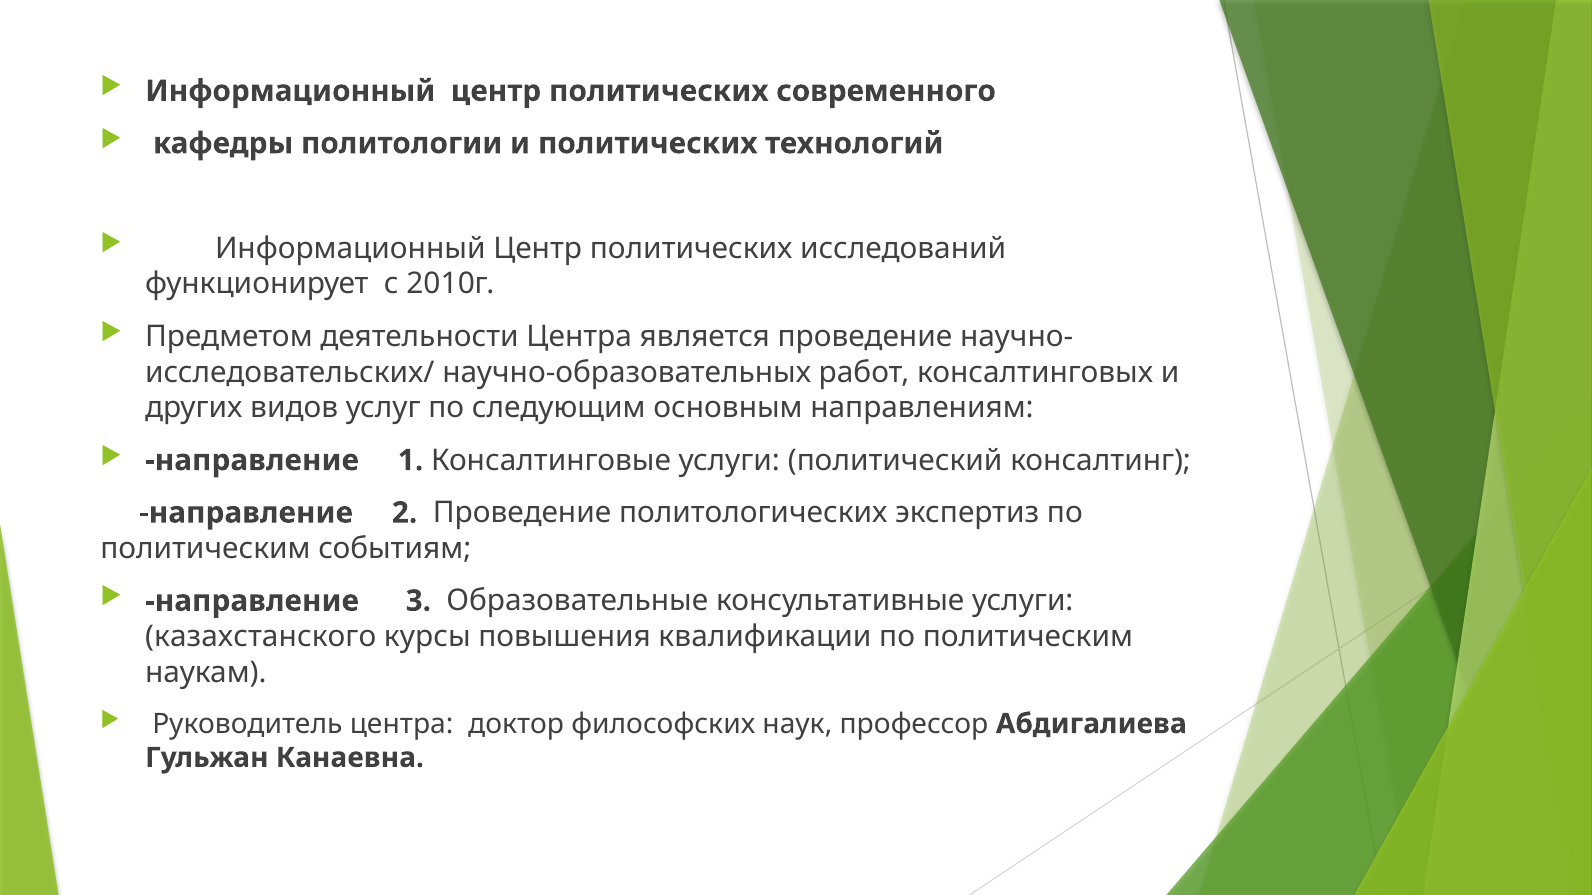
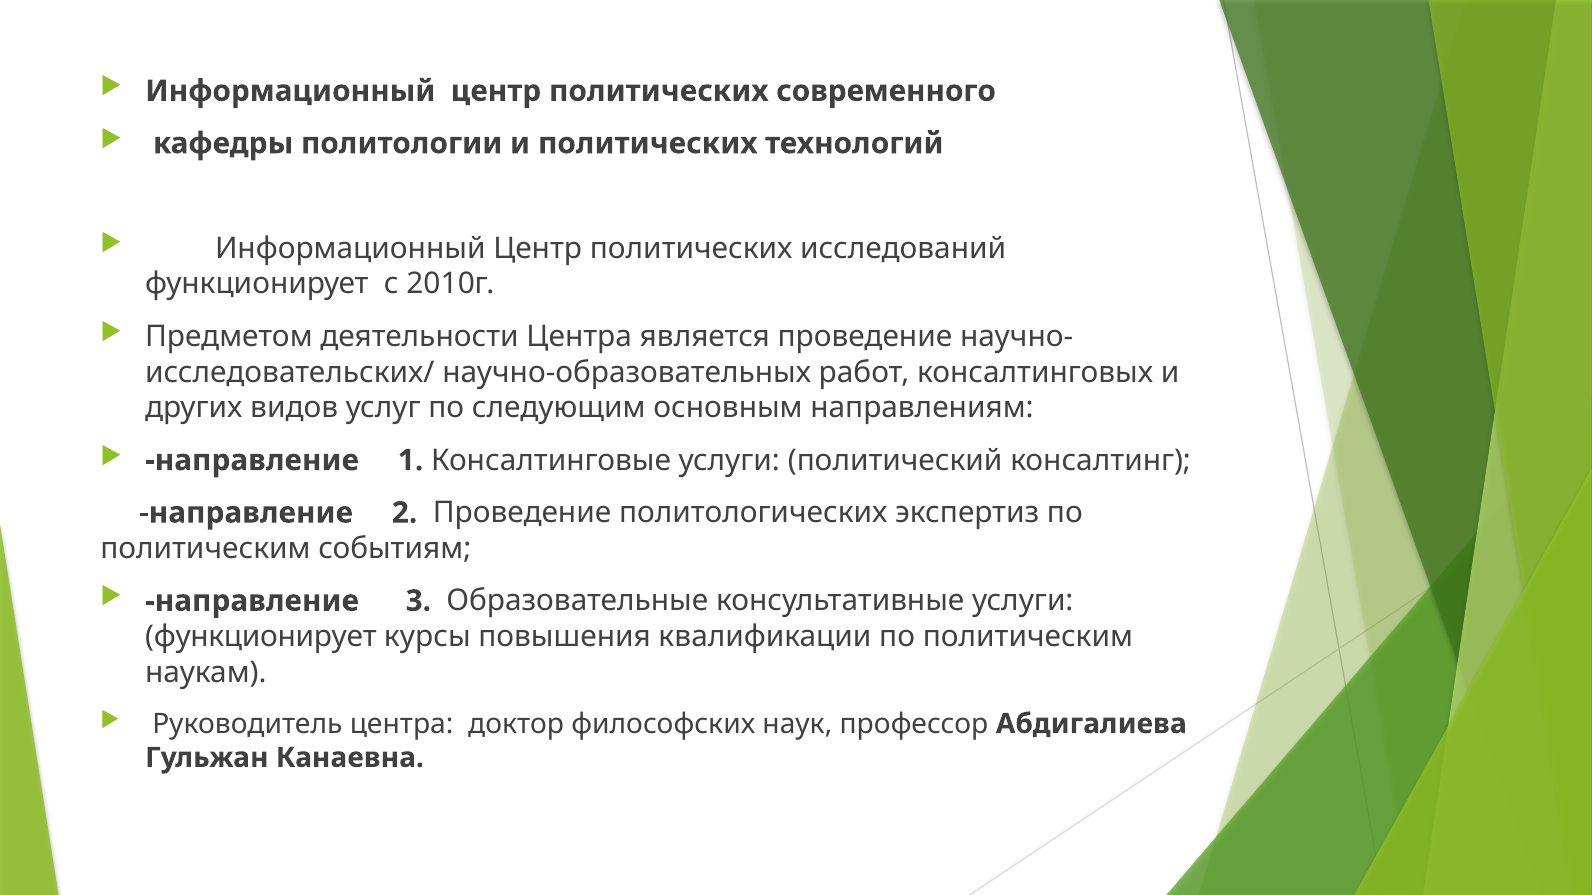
казахстанского: казахстанского -> функционирует (261, 637)
